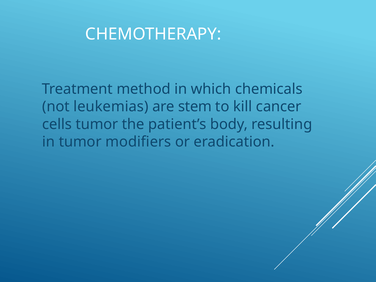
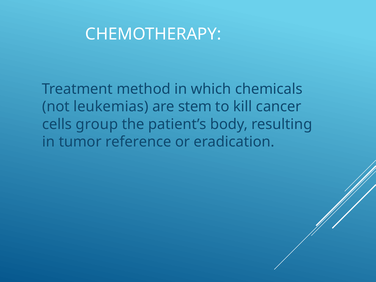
cells tumor: tumor -> group (97, 124)
modifiers: modifiers -> reference (138, 142)
